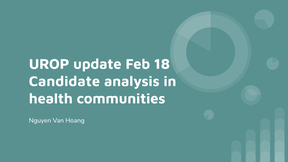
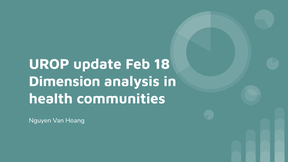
Candidate: Candidate -> Dimension (65, 81)
